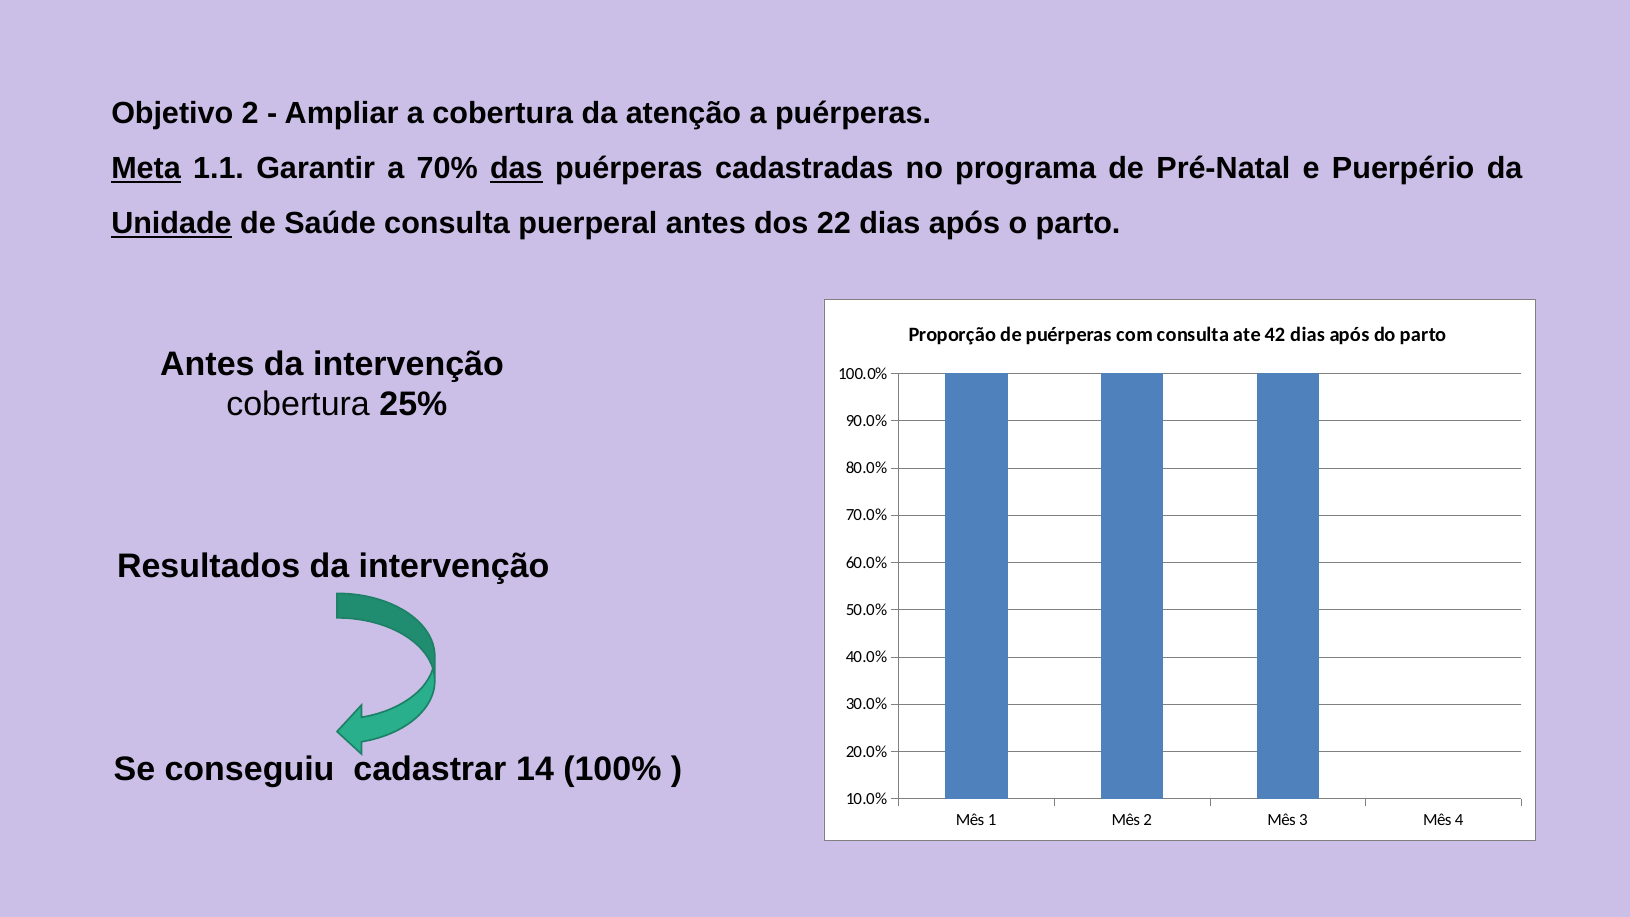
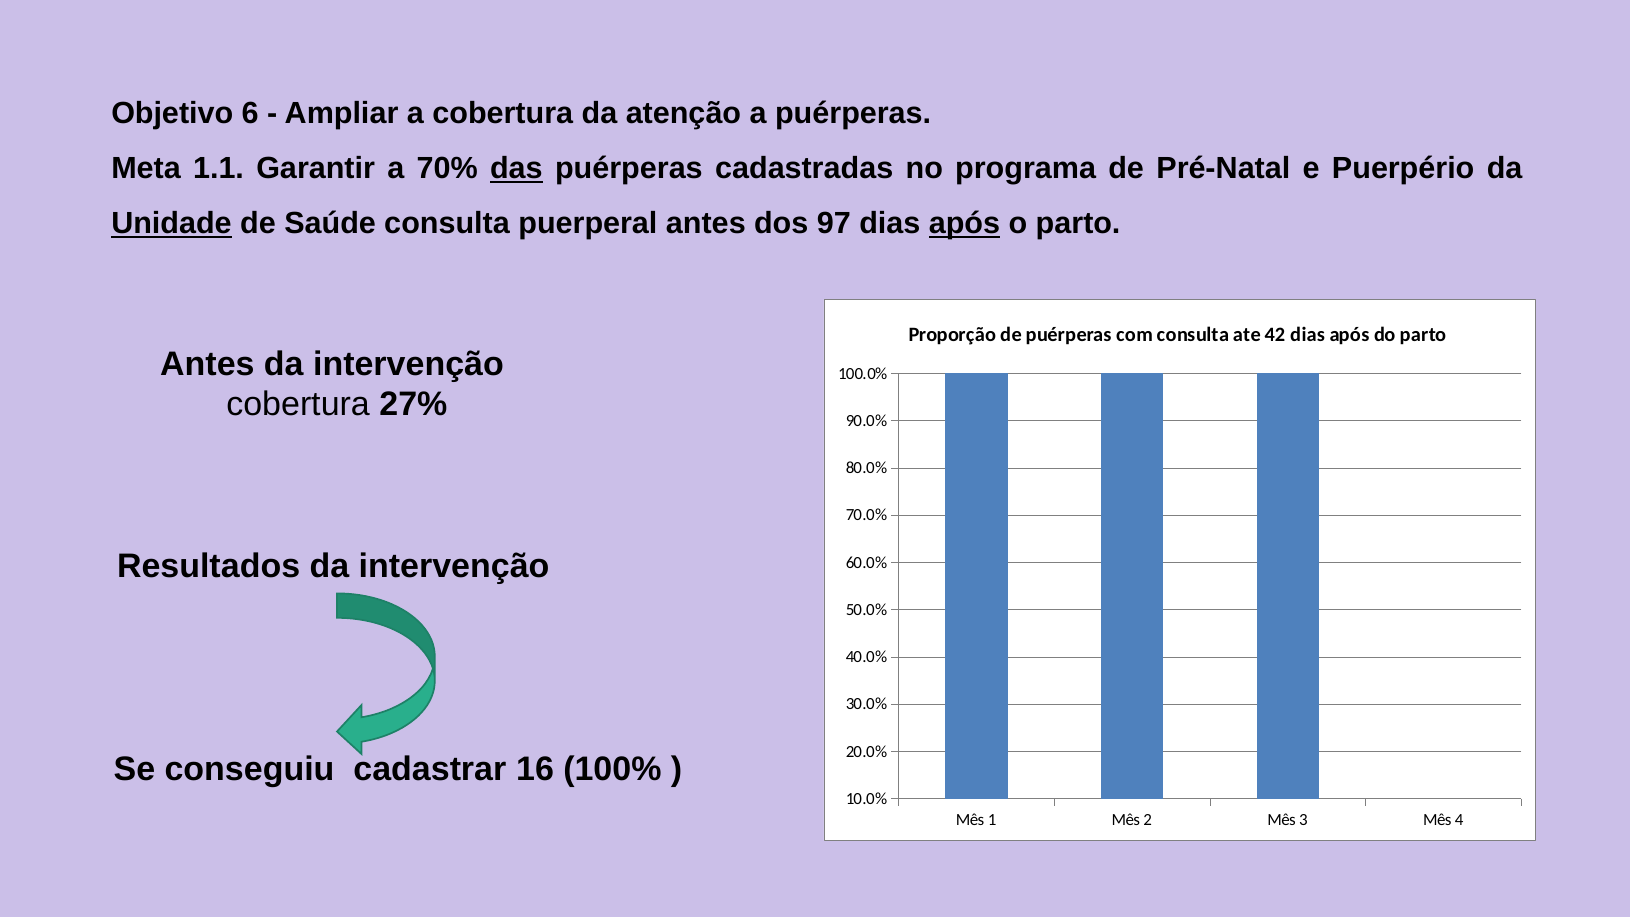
Objetivo 2: 2 -> 6 (250, 114)
Meta underline: present -> none (146, 169)
22: 22 -> 97 (834, 224)
após underline: none -> present (964, 224)
25%: 25% -> 27% (413, 405)
14: 14 -> 16 (535, 769)
